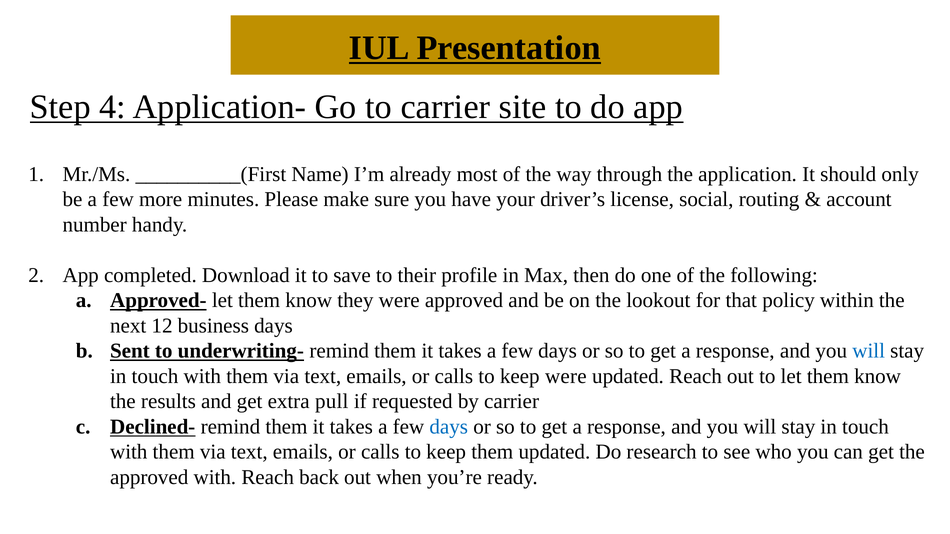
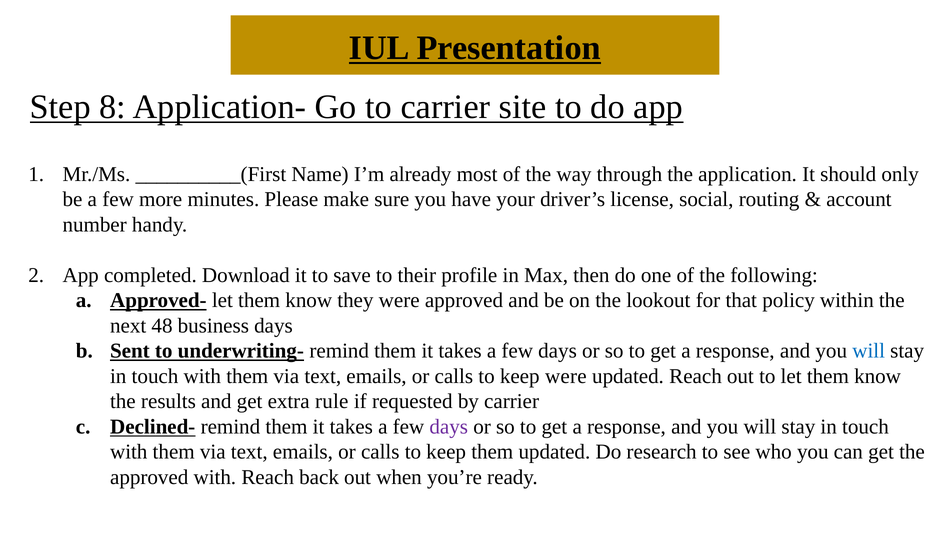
4: 4 -> 8 (113, 107)
12: 12 -> 48 (162, 326)
pull: pull -> rule (332, 402)
days colour: blue -> purple (449, 427)
